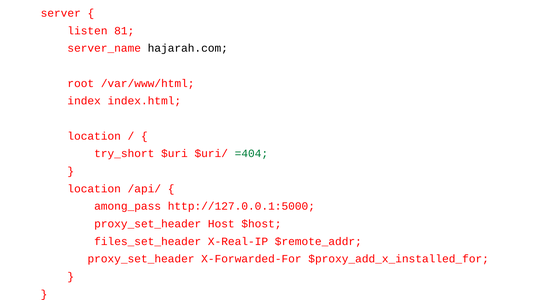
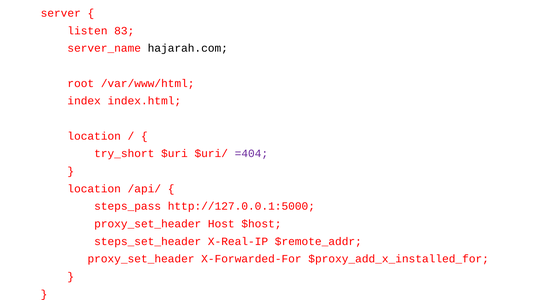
81: 81 -> 83 (124, 31)
=404 colour: green -> purple (251, 154)
among_pass: among_pass -> steps_pass (128, 207)
files_set_header: files_set_header -> steps_set_header (148, 242)
